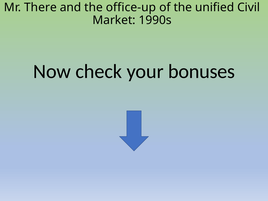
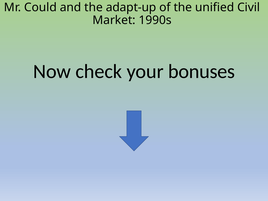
There: There -> Could (40, 7)
office-up: office-up -> adapt-up (131, 7)
